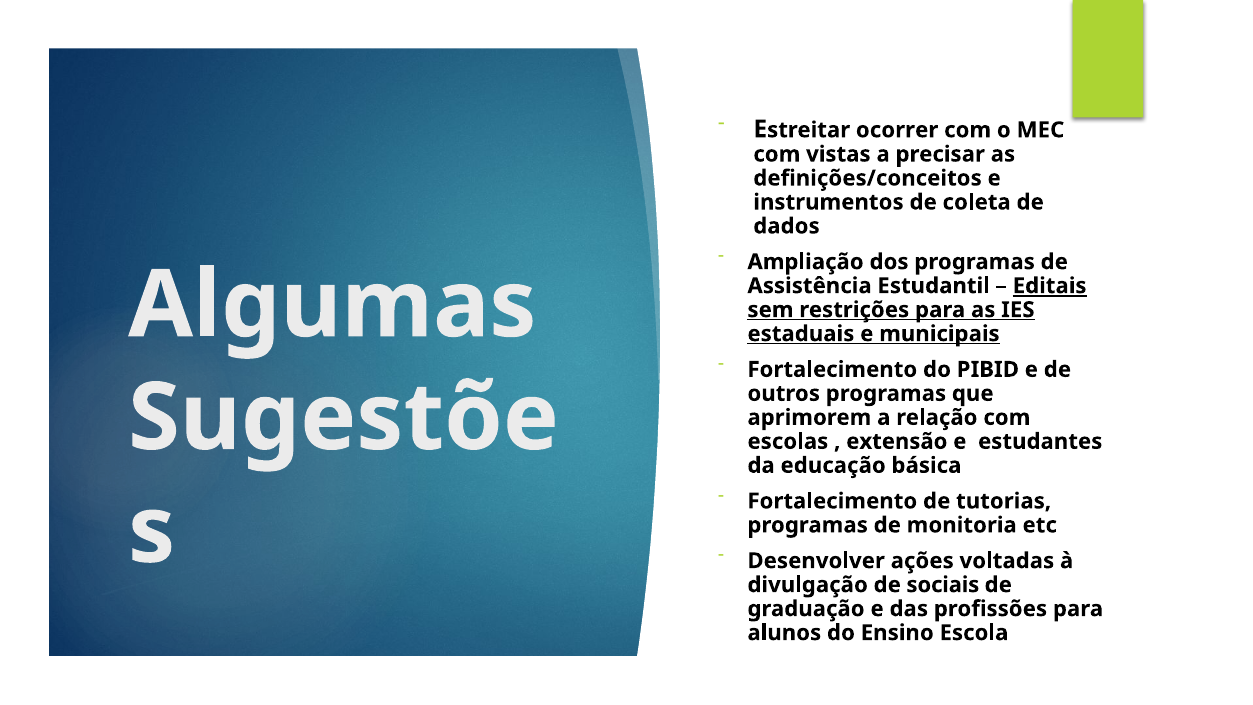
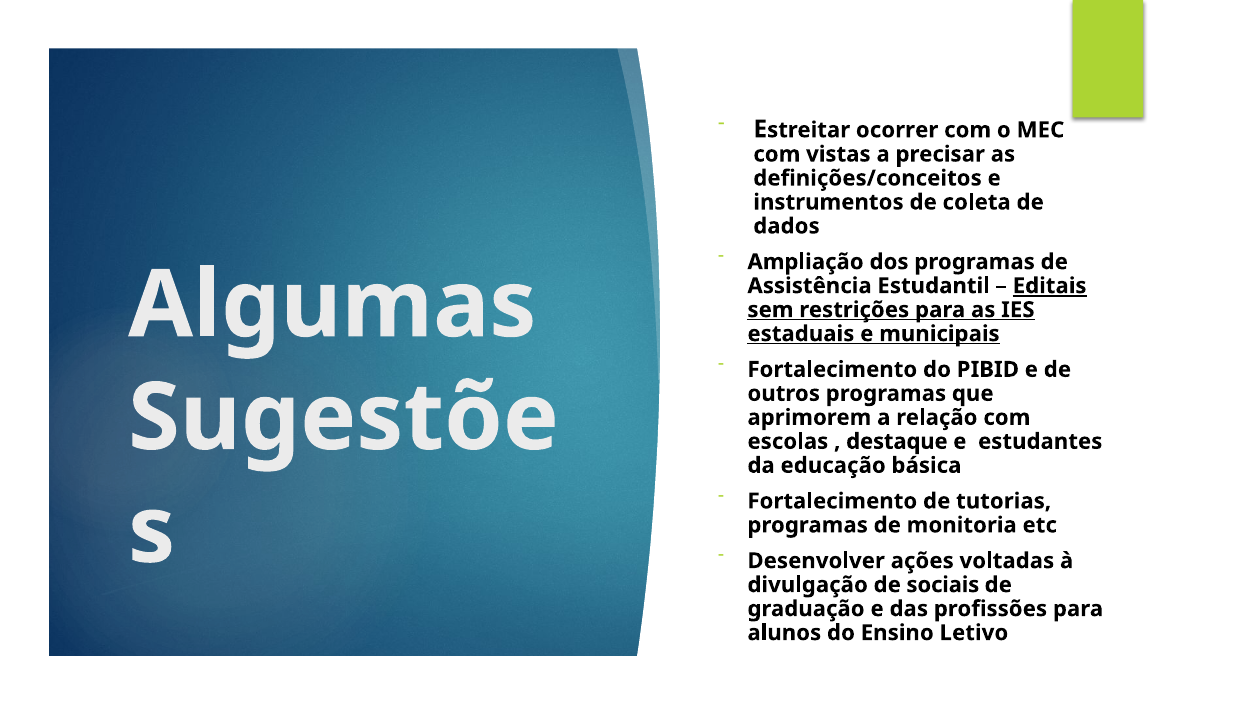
extensão: extensão -> destaque (897, 441)
Escola: Escola -> Letivo (974, 633)
